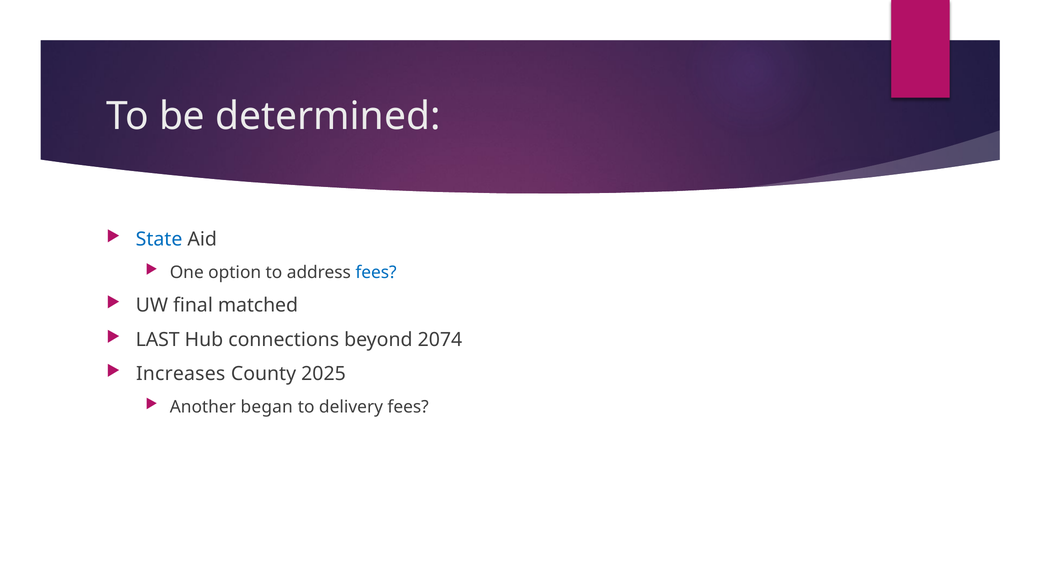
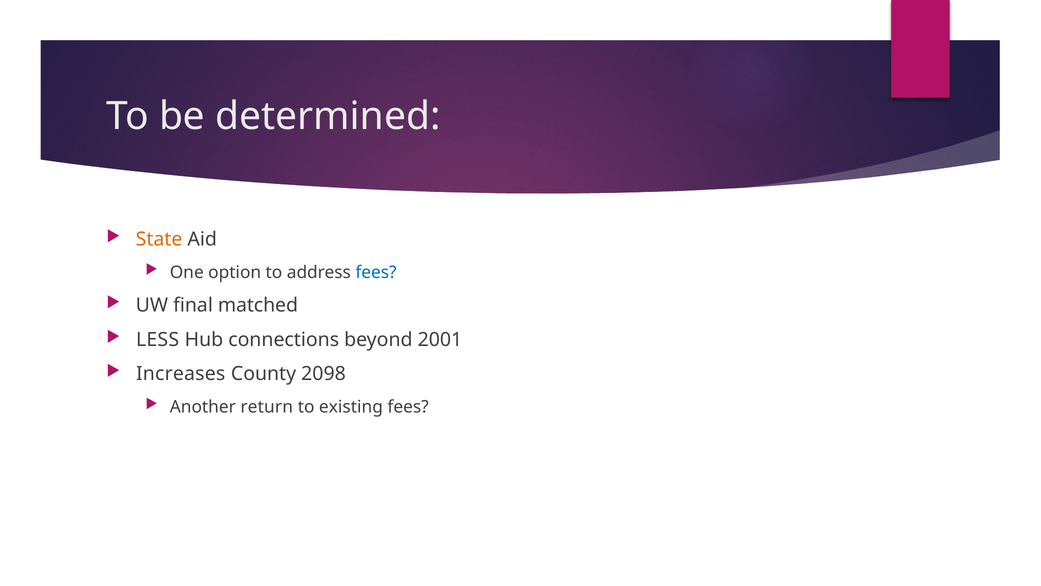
State colour: blue -> orange (159, 239)
LAST: LAST -> LESS (158, 339)
2074: 2074 -> 2001 (440, 339)
2025: 2025 -> 2098 (324, 374)
began: began -> return (267, 407)
delivery: delivery -> existing (351, 407)
